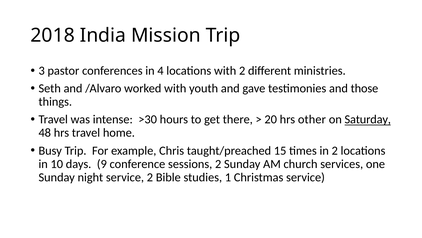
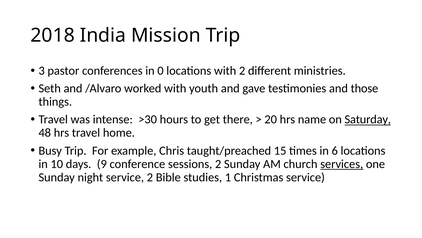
4: 4 -> 0 (161, 71)
other: other -> name (312, 119)
in 2: 2 -> 6 (335, 150)
services underline: none -> present (342, 164)
